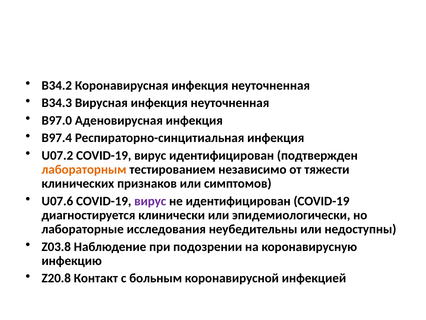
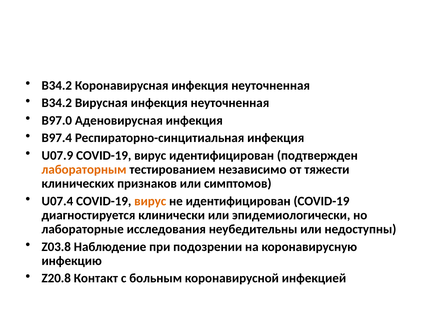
B34.3: B34.3 -> B34.2 (57, 103)
U07.2: U07.2 -> U07.9 (57, 155)
U07.6: U07.6 -> U07.4 (57, 201)
вирус colour: purple -> orange (150, 201)
